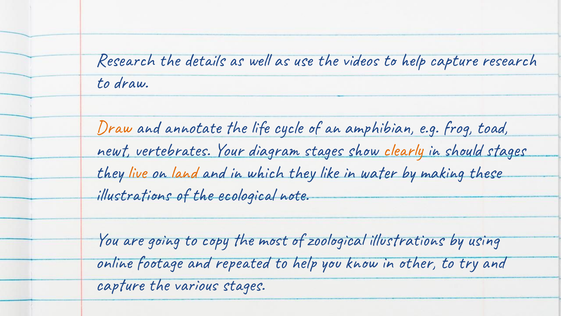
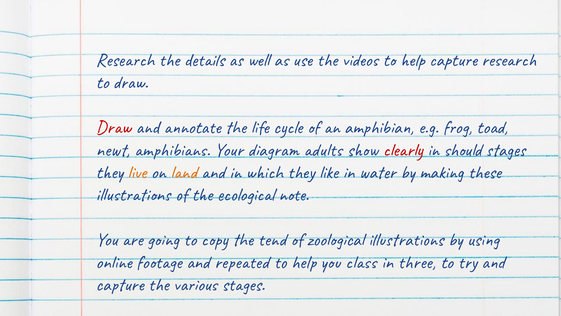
Draw colour: orange -> red (114, 127)
vertebrates: vertebrates -> amphibians (172, 150)
diagram stages: stages -> adults (323, 150)
clearly colour: orange -> red (403, 150)
most: most -> tend (272, 239)
know: know -> class (361, 262)
other: other -> three (417, 262)
